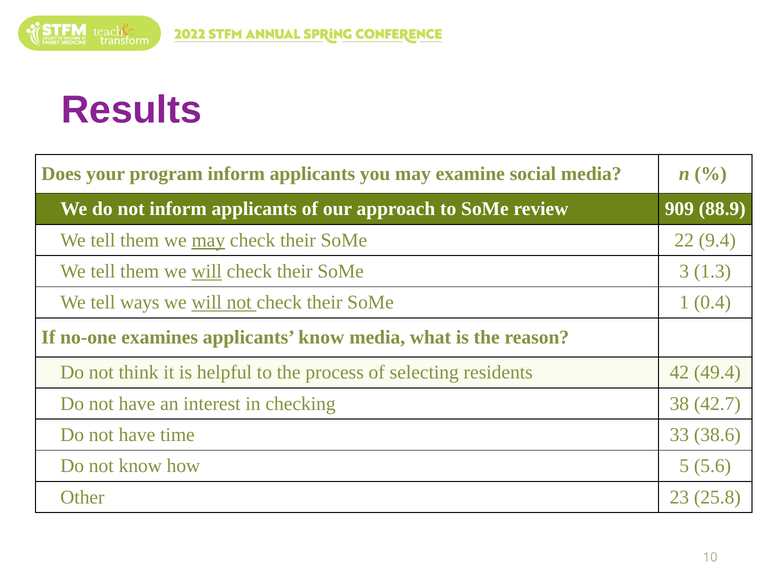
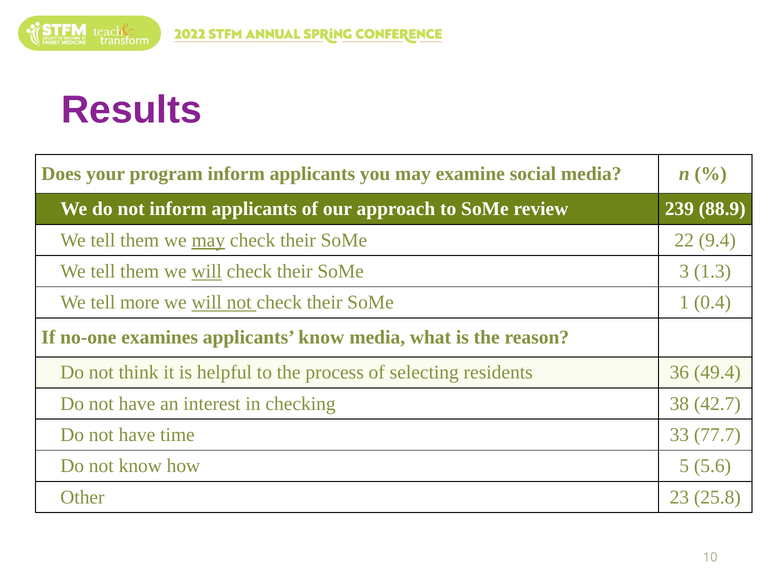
909: 909 -> 239 (679, 209)
ways: ways -> more (140, 303)
42: 42 -> 36 (679, 373)
38.6: 38.6 -> 77.7 (717, 435)
